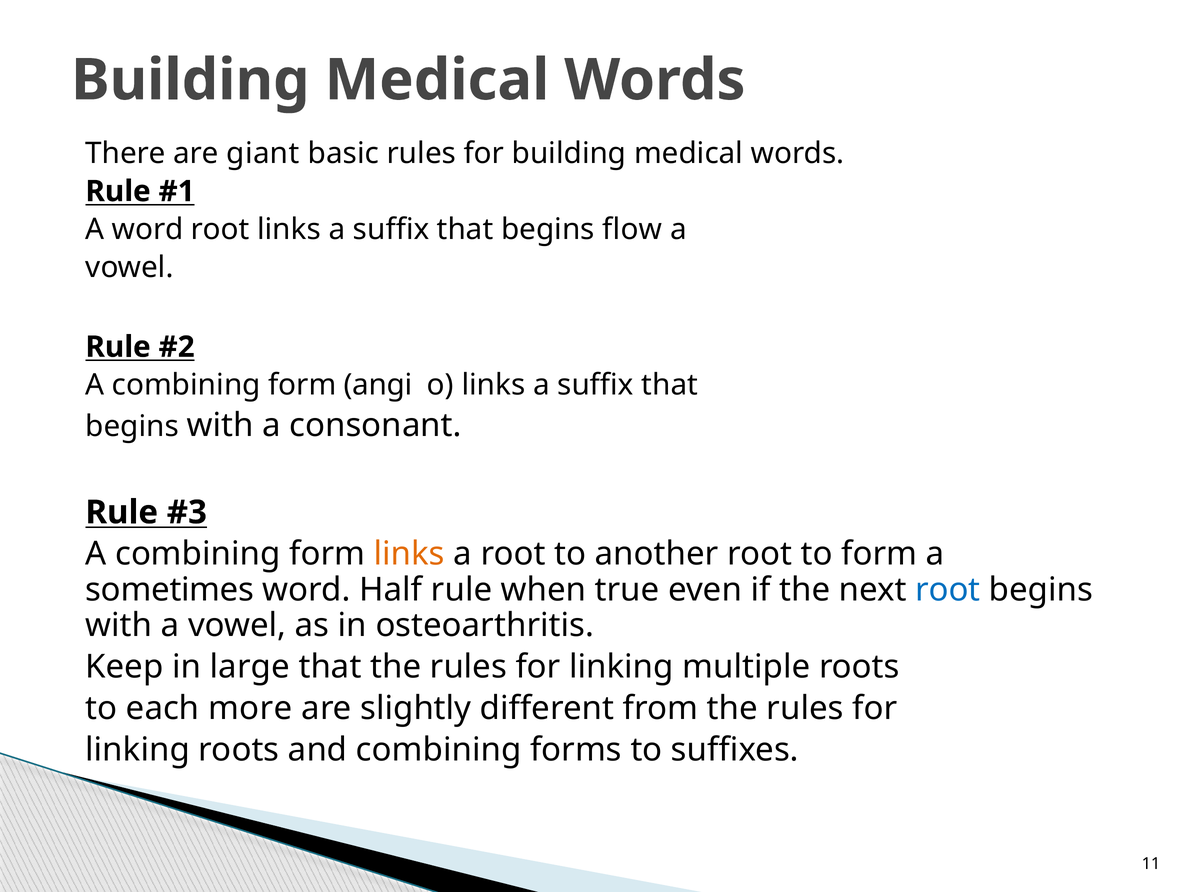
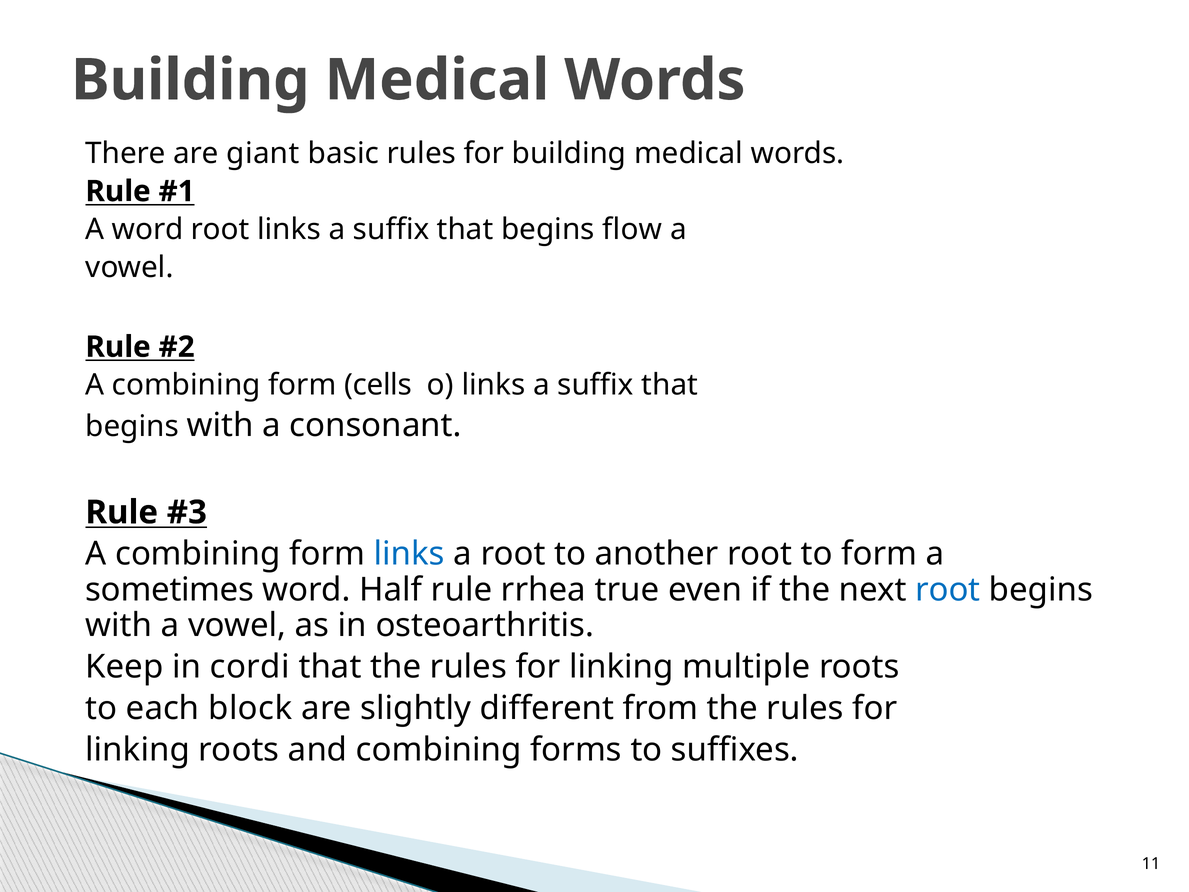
angi: angi -> cells (378, 385)
links colour: orange -> blue (409, 554)
when: when -> rrhea (543, 589)
large: large -> cordi (250, 667)
more: more -> block (250, 708)
